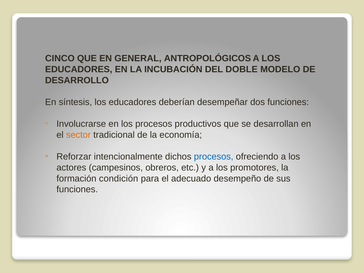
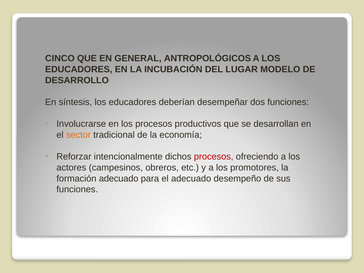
DOBLE: DOBLE -> LUGAR (242, 69)
procesos colour: blue -> red (214, 157)
formación condición: condición -> adecuado (119, 179)
